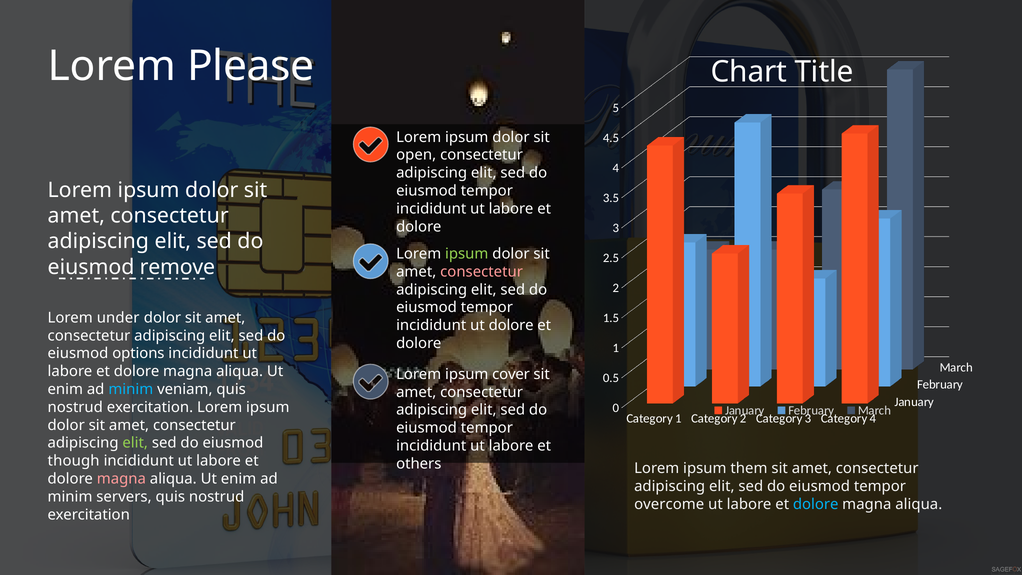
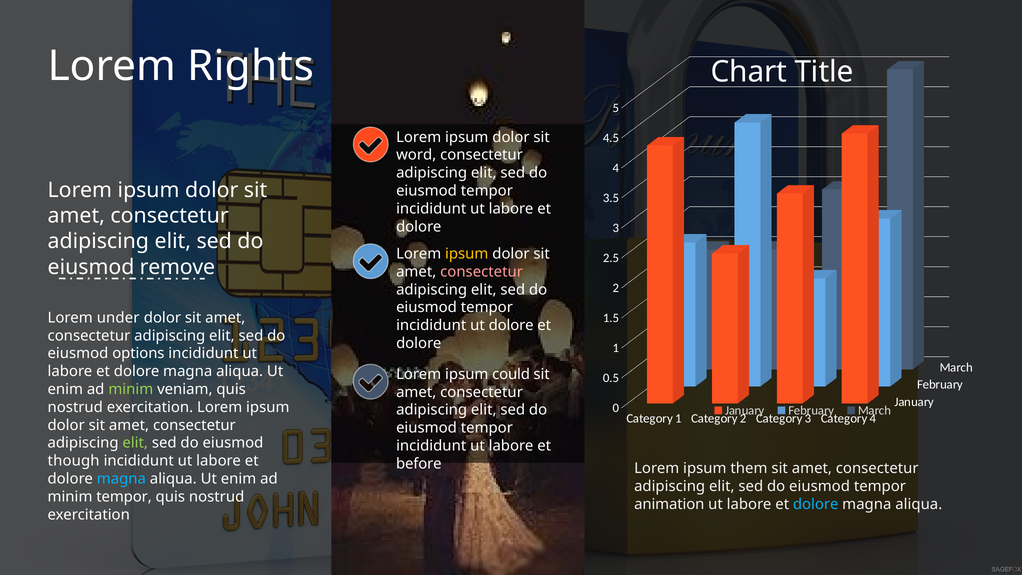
Please: Please -> Rights (250, 66)
open: open -> word (416, 155)
ipsum colour: light green -> yellow (467, 254)
cover: cover -> could (511, 374)
minim colour: light blue -> light green (131, 389)
others: others -> before (419, 464)
magna colour: pink -> light blue (121, 479)
minim servers: servers -> tempor (124, 497)
overcome: overcome -> animation (669, 504)
